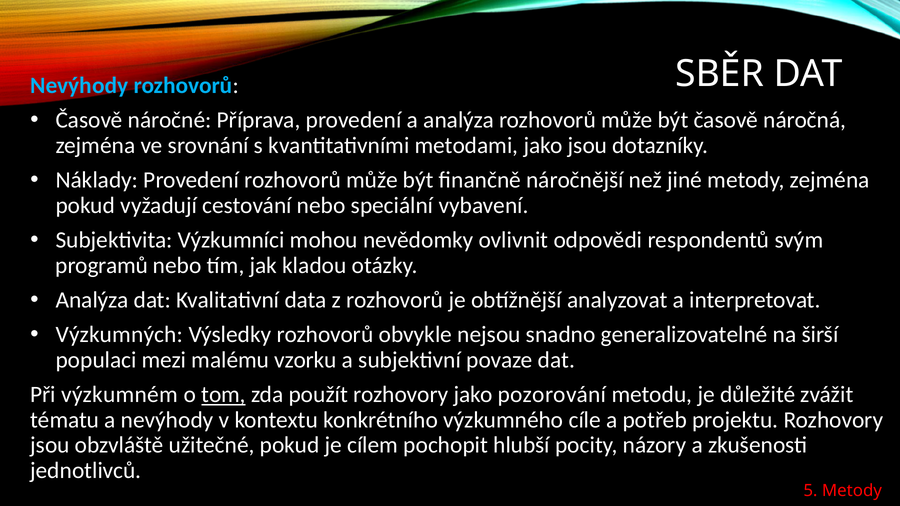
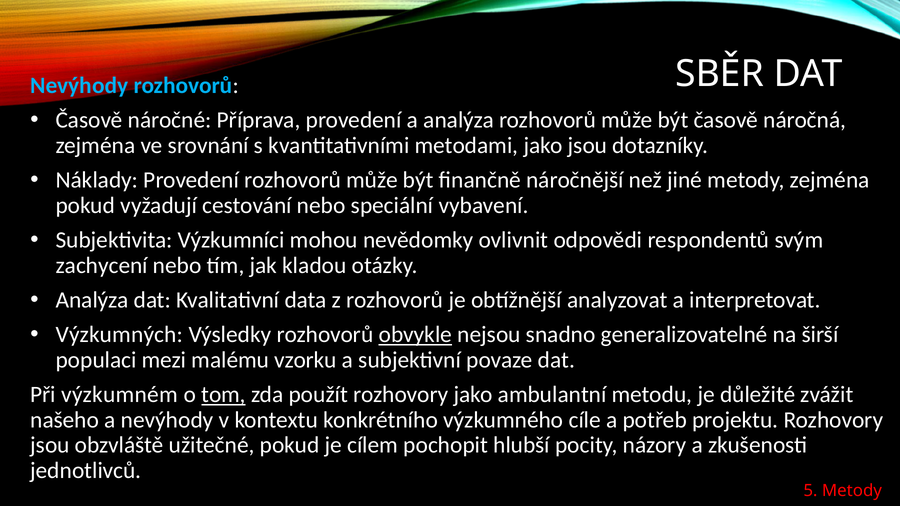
programů: programů -> zachycení (102, 265)
obvykle underline: none -> present (415, 335)
pozorování: pozorování -> ambulantní (552, 395)
tématu: tématu -> našeho (65, 420)
